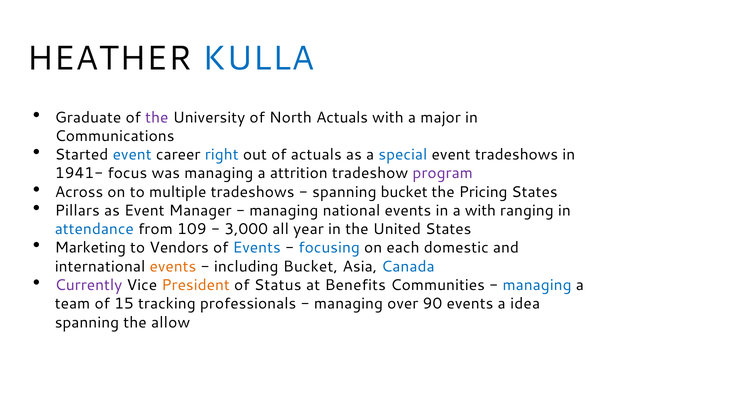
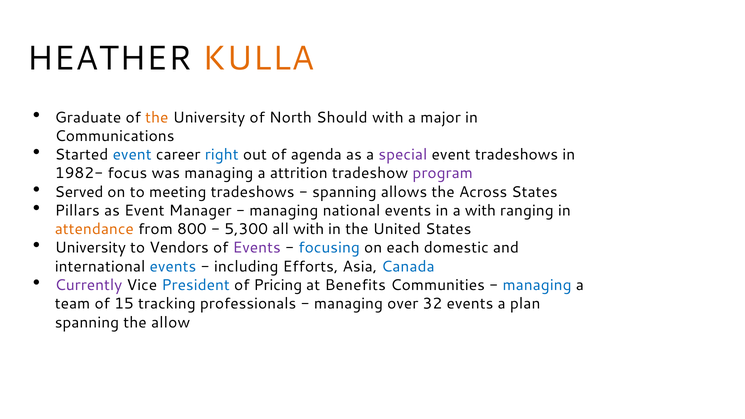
KULLA colour: blue -> orange (258, 58)
the colour: purple -> orange (157, 117)
North Actuals: Actuals -> Should (342, 117)
of actuals: actuals -> agenda (316, 155)
special colour: blue -> purple (403, 155)
1941-: 1941- -> 1982- (79, 173)
Across: Across -> Served (79, 192)
multiple: multiple -> meeting (178, 192)
spanning bucket: bucket -> allows (404, 192)
Pricing: Pricing -> Across (483, 192)
attendance colour: blue -> orange (94, 229)
109: 109 -> 800 (192, 229)
3,000: 3,000 -> 5,300 (246, 229)
all year: year -> with (309, 229)
Marketing: Marketing -> University (90, 248)
Events colour: blue -> purple (257, 248)
events colour: orange -> blue (173, 267)
including Bucket: Bucket -> Efforts (310, 267)
President colour: orange -> blue (196, 285)
Status: Status -> Pricing (278, 285)
90: 90 -> 32 (432, 304)
idea: idea -> plan (525, 304)
